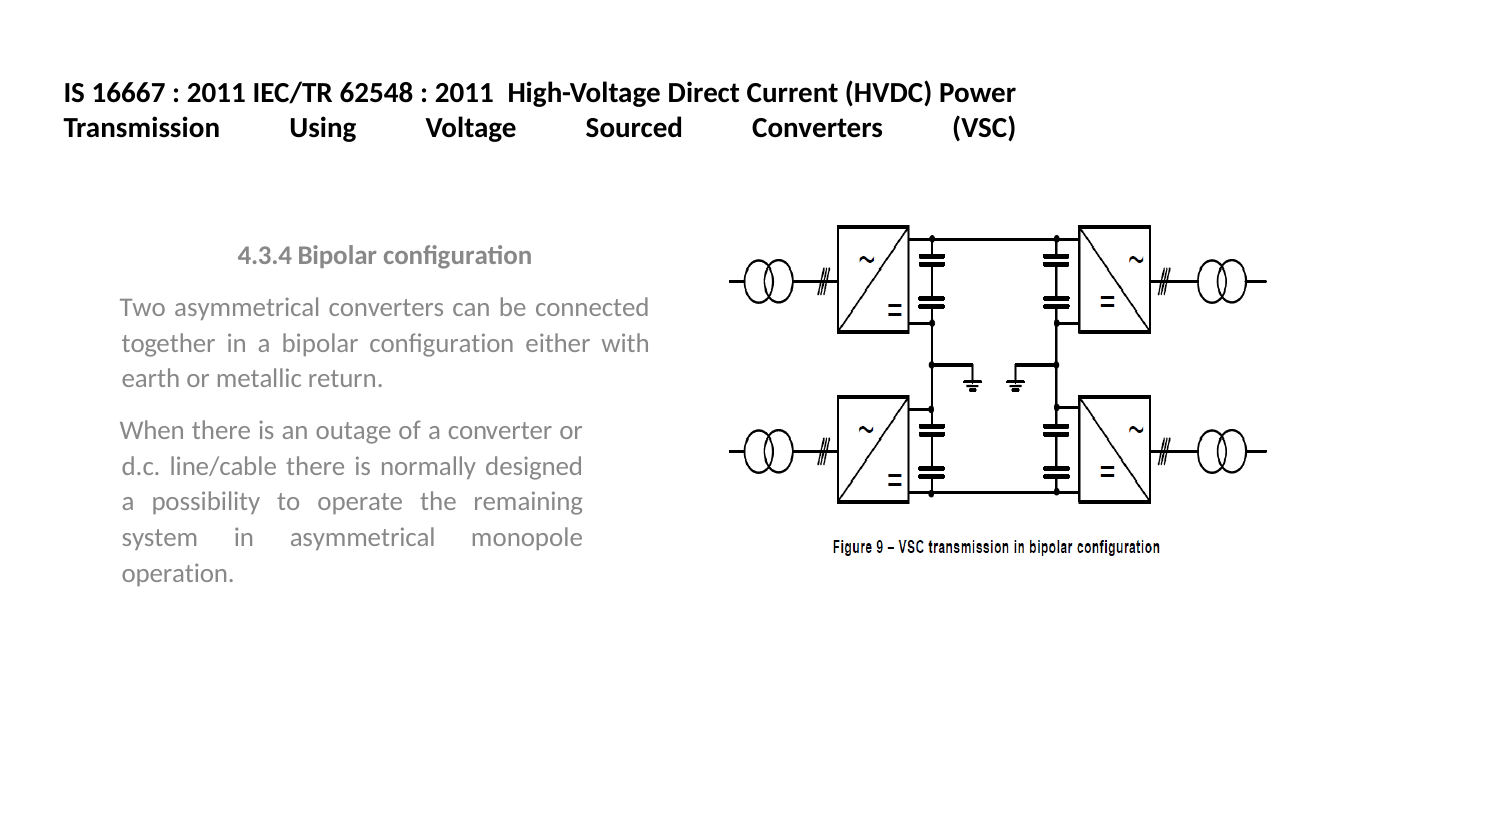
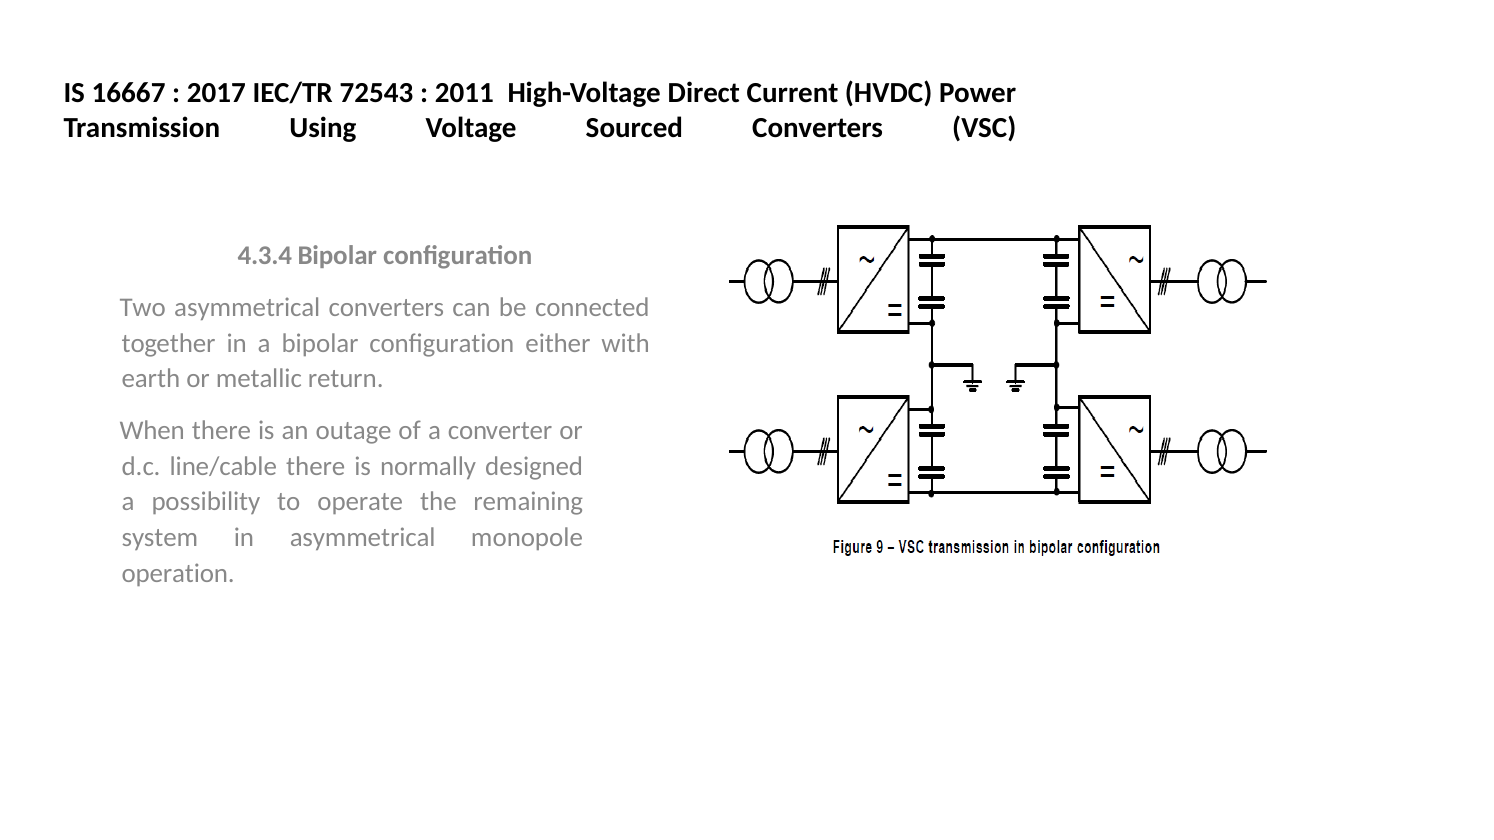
2011: 2011 -> 2017 (216, 93)
62548: 62548 -> 72543 (377, 93)
